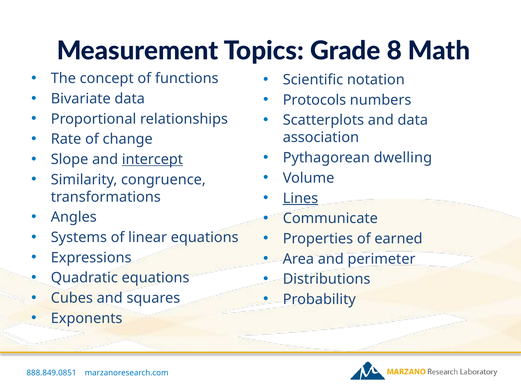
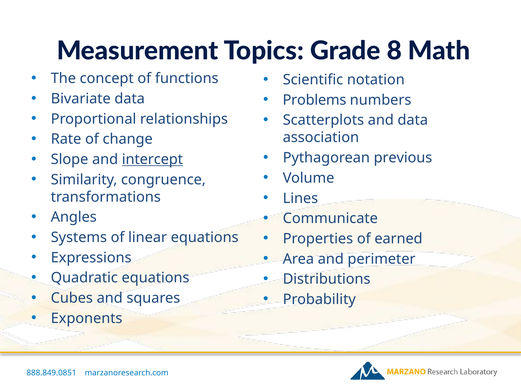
Protocols: Protocols -> Problems (314, 100)
dwelling: dwelling -> previous (403, 158)
Lines underline: present -> none (300, 199)
